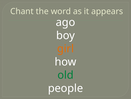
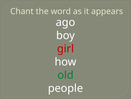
girl colour: orange -> red (65, 48)
